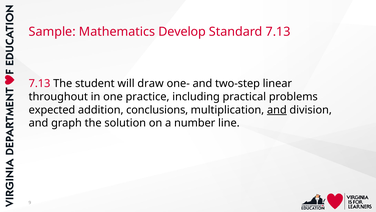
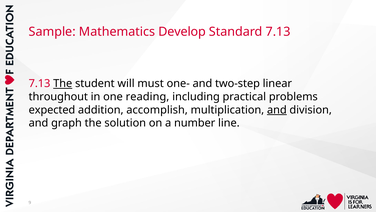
The underline: none -> present (63, 83)
draw: draw -> must (151, 83)
practice: practice -> reading (147, 97)
conclusions: conclusions -> accomplish (157, 110)
